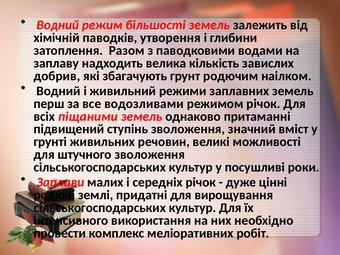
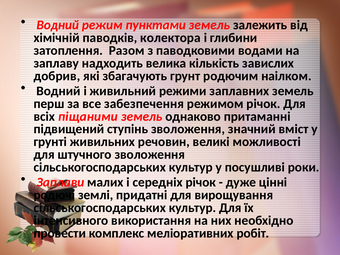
більшості: більшості -> пунктами (156, 25)
утворення: утворення -> колектора (170, 38)
водозливами: водозливами -> забезпечення (144, 104)
